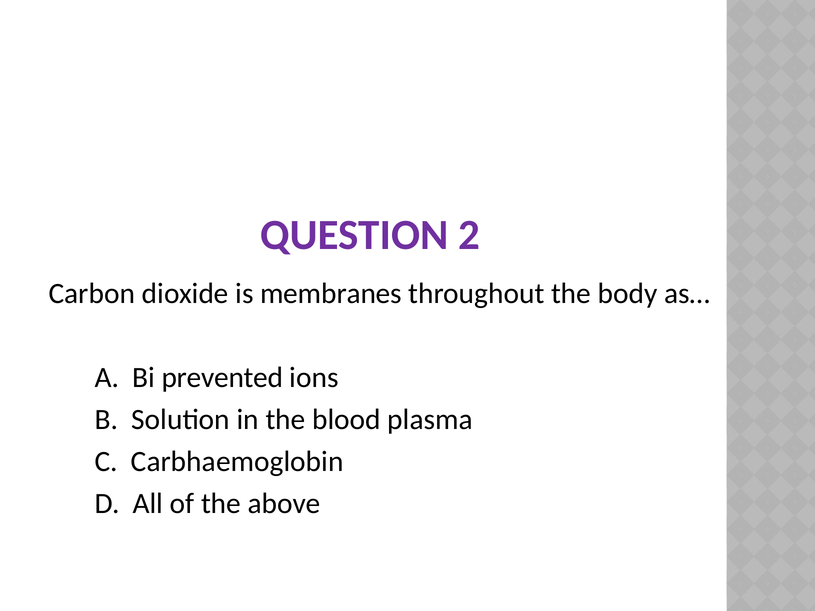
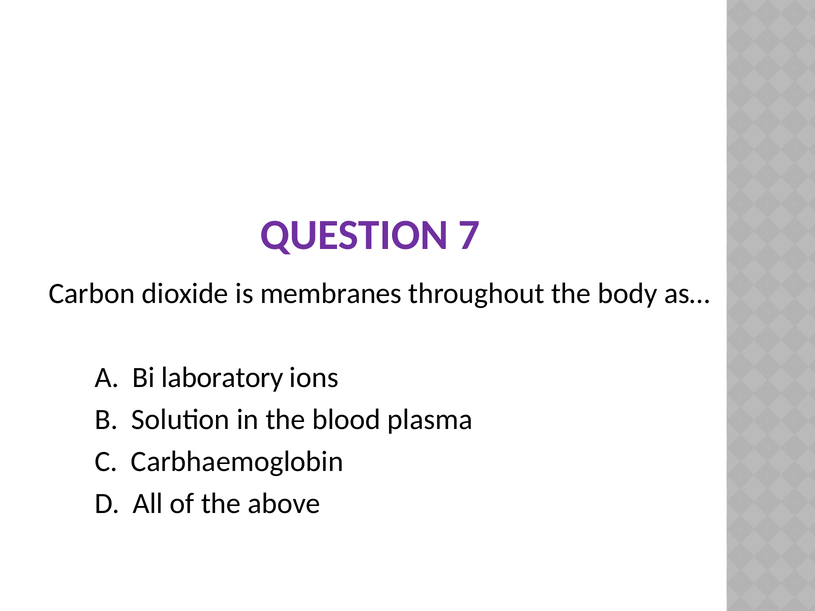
2: 2 -> 7 (469, 235)
prevented: prevented -> laboratory (222, 378)
